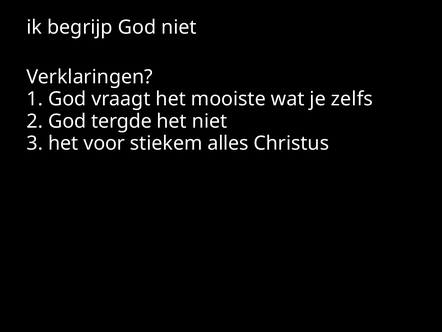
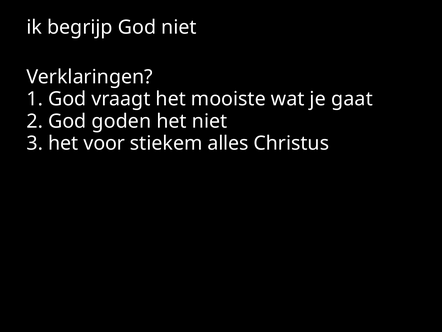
zelfs: zelfs -> gaat (352, 99)
tergde: tergde -> goden (121, 121)
